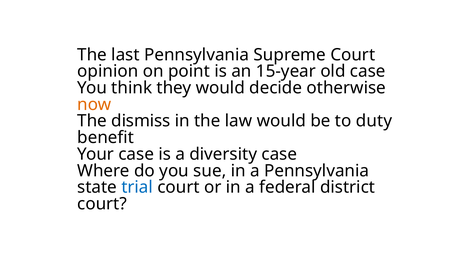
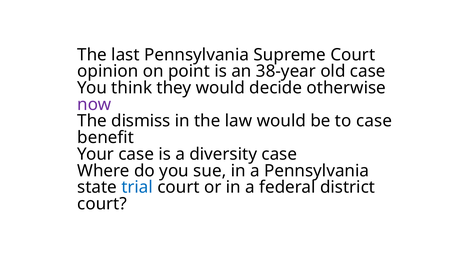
15-year: 15-year -> 38-year (286, 71)
now colour: orange -> purple (94, 105)
to duty: duty -> case (374, 121)
